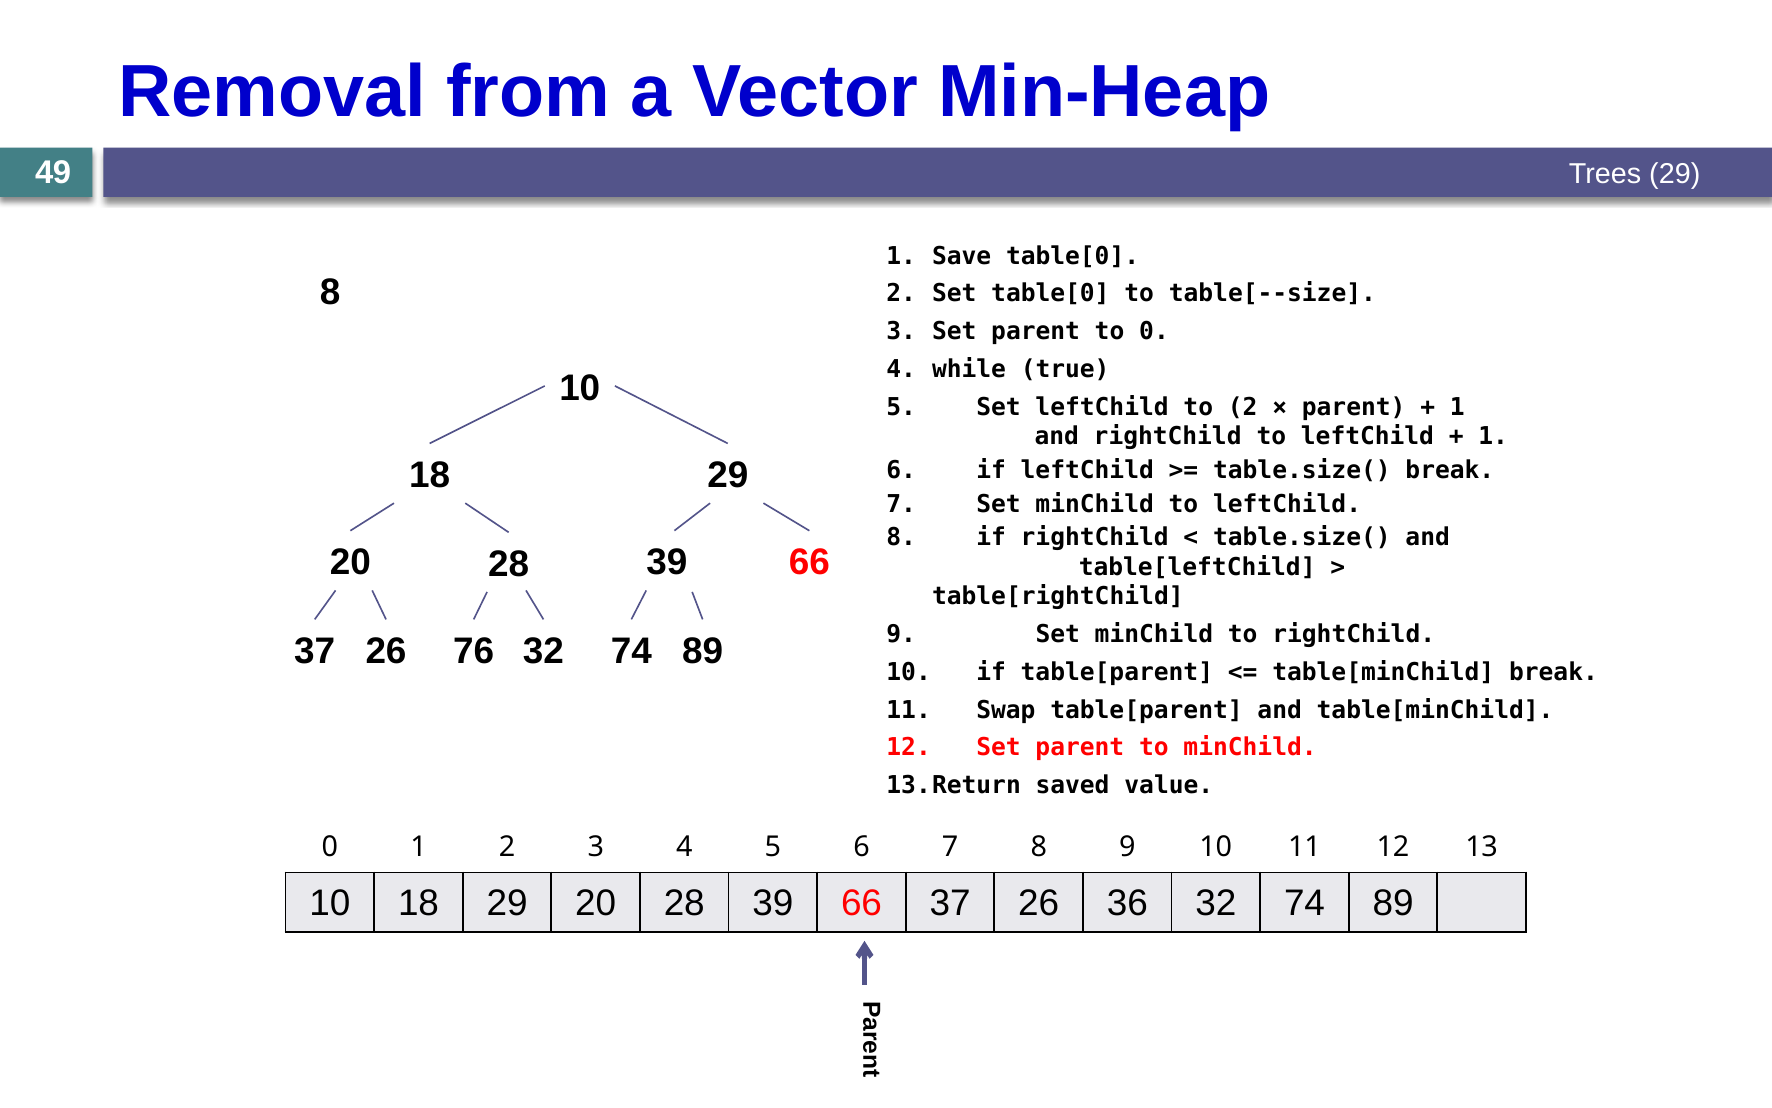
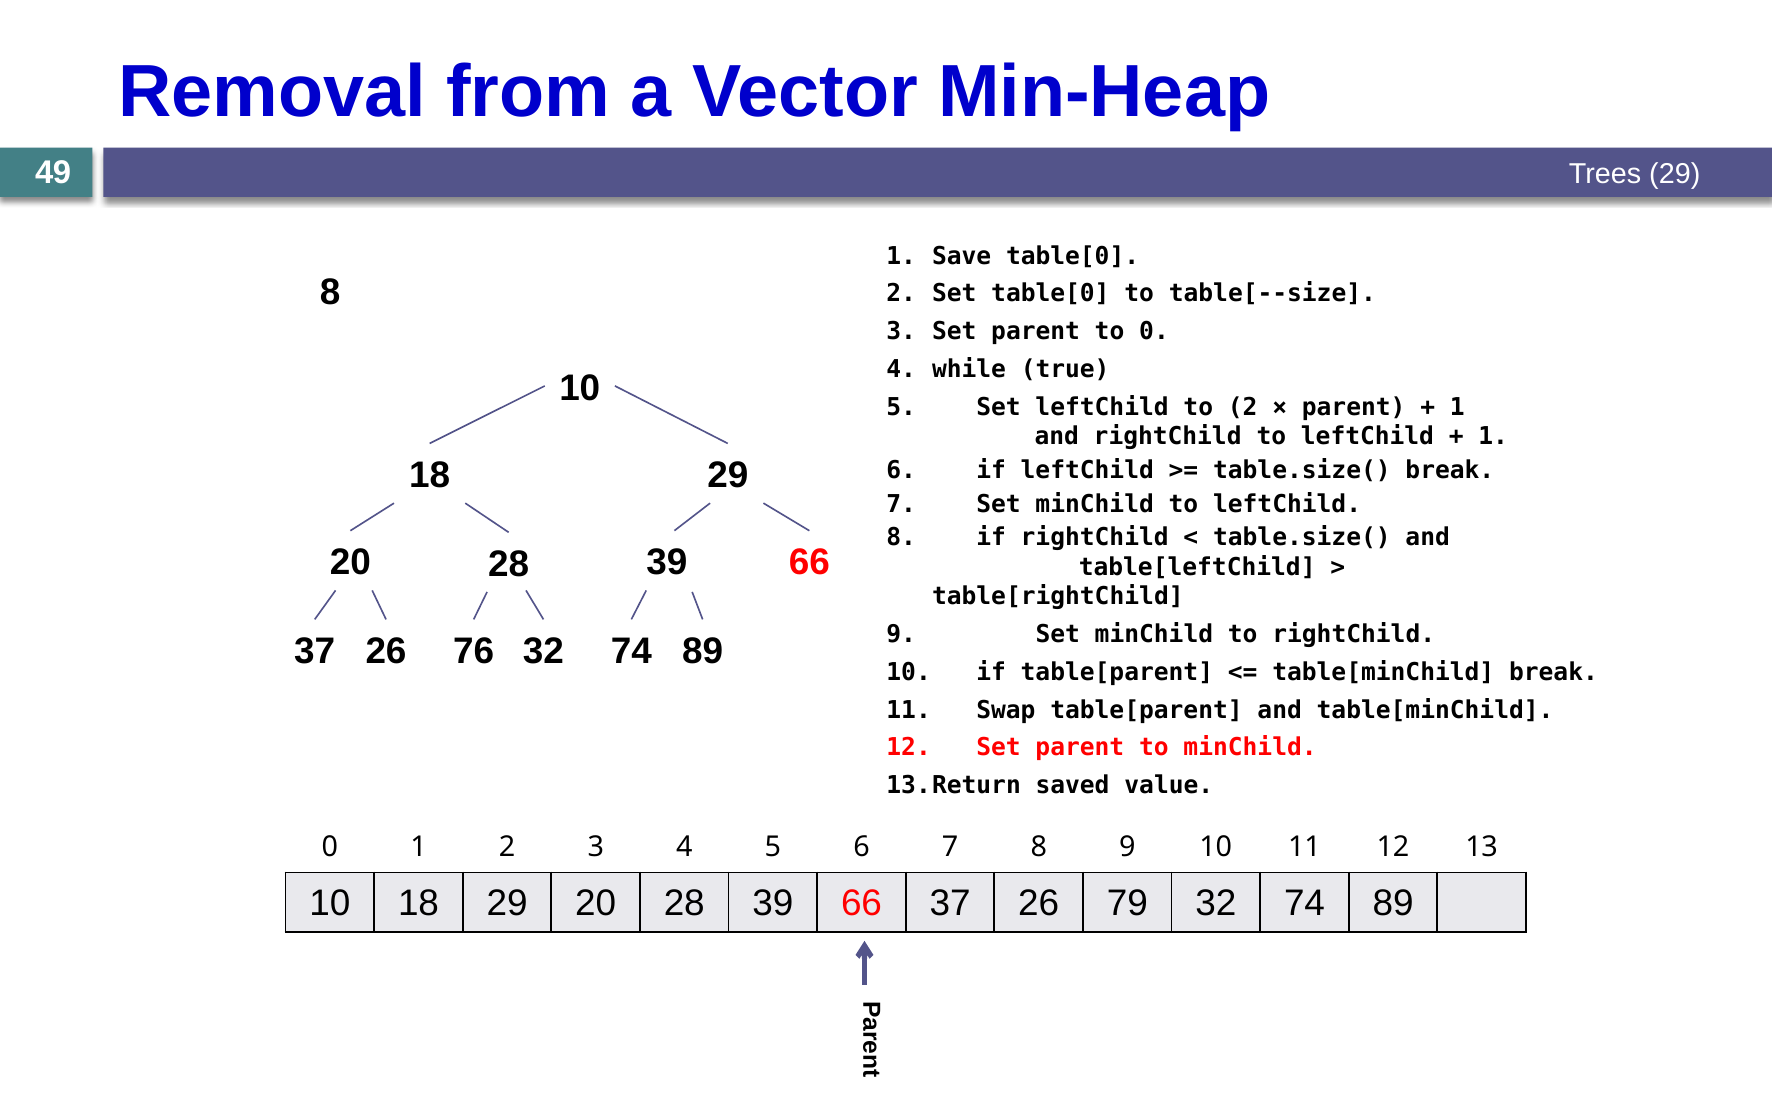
36: 36 -> 79 (1127, 903)
